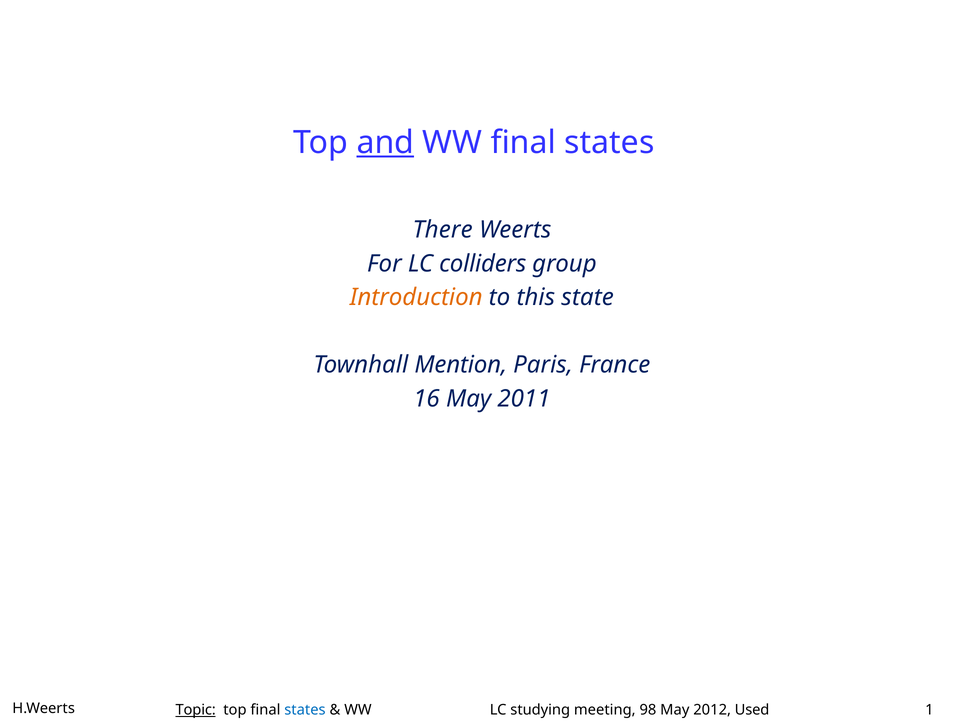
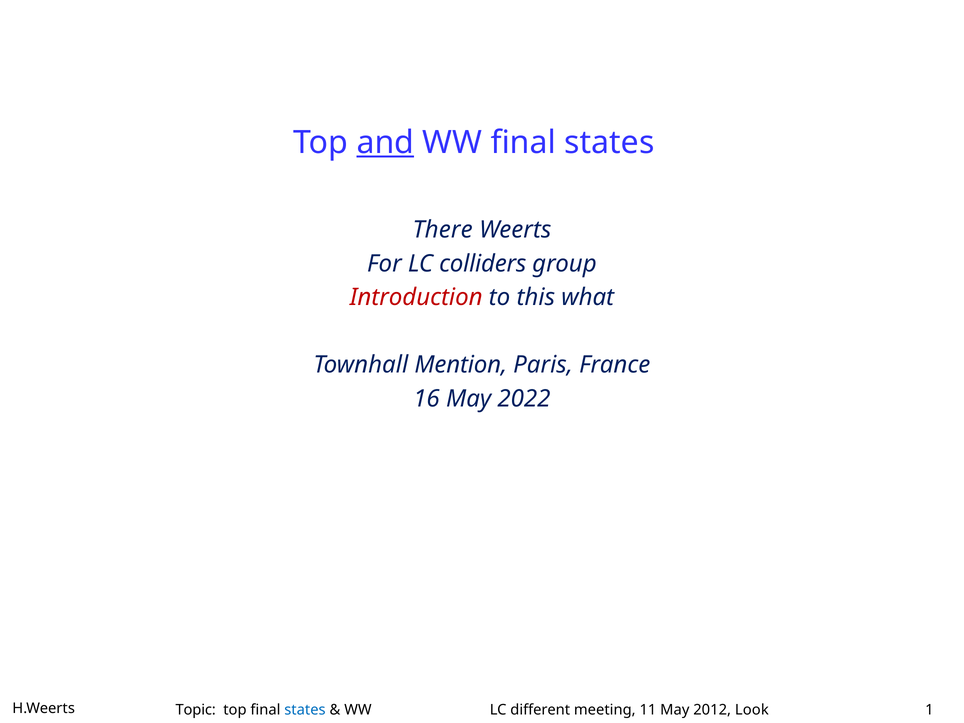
Introduction colour: orange -> red (416, 297)
state: state -> what (588, 297)
2011: 2011 -> 2022 (524, 399)
Topic underline: present -> none (196, 710)
studying: studying -> different (540, 710)
98: 98 -> 11 (648, 710)
Used: Used -> Look (752, 710)
